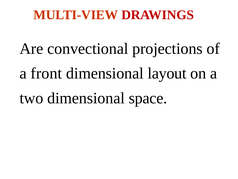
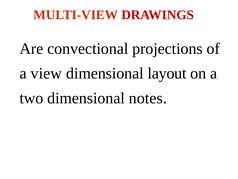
front: front -> view (46, 73)
space: space -> notes (148, 98)
